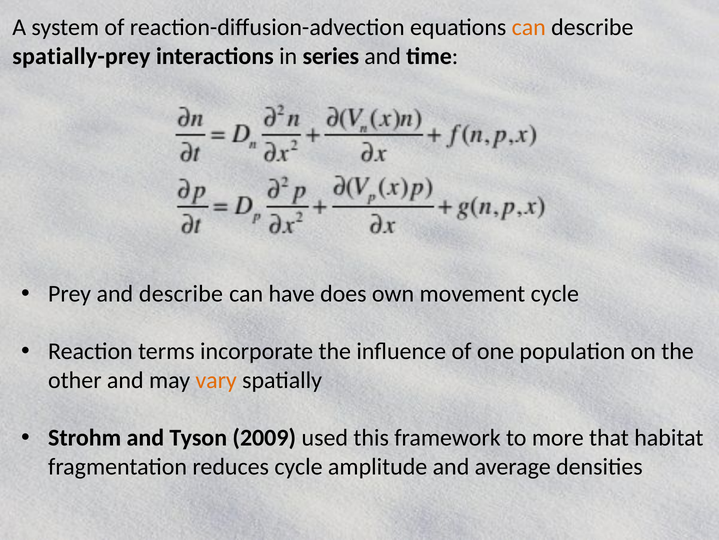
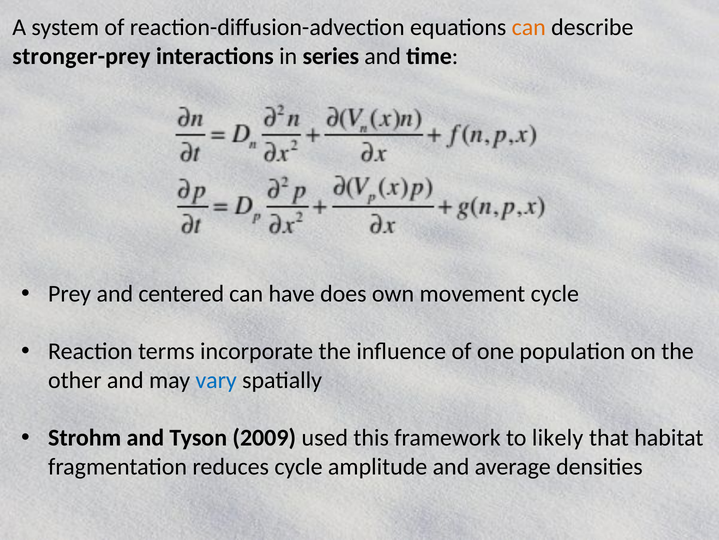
spatially-prey: spatially-prey -> stronger-prey (81, 56)
and describe: describe -> centered (181, 294)
vary colour: orange -> blue (216, 380)
more: more -> likely (558, 437)
